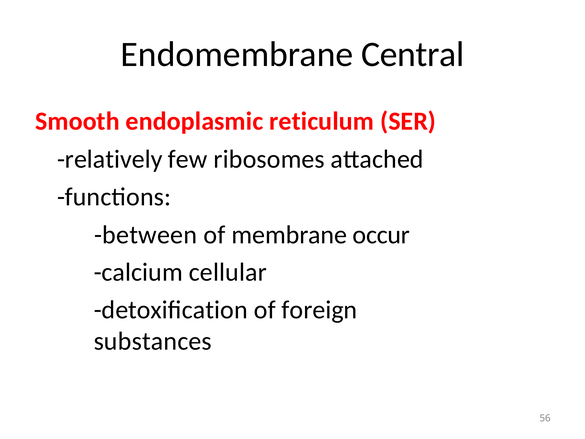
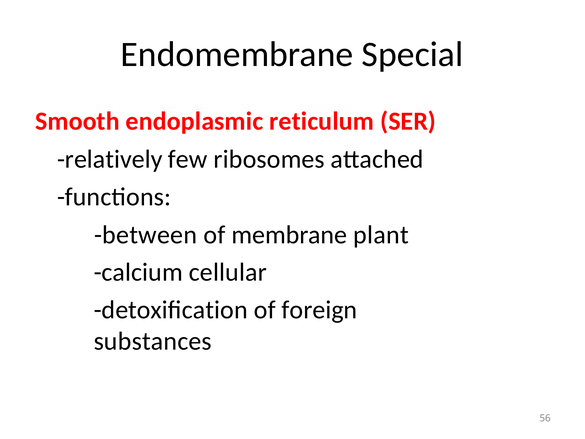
Central: Central -> Special (412, 54)
occur: occur -> plant (381, 235)
